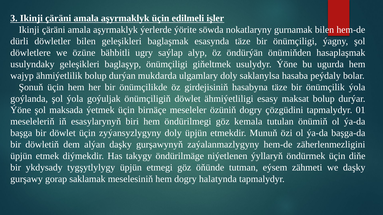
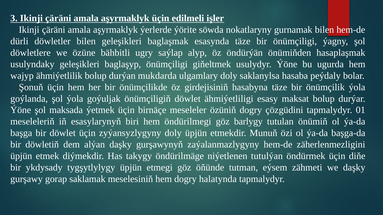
kemala: kemala -> barlygy (248, 122)
ýyllaryň: ýyllaryň -> tutulýan (267, 156)
